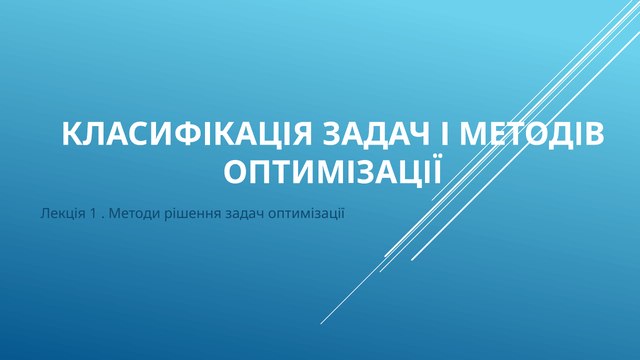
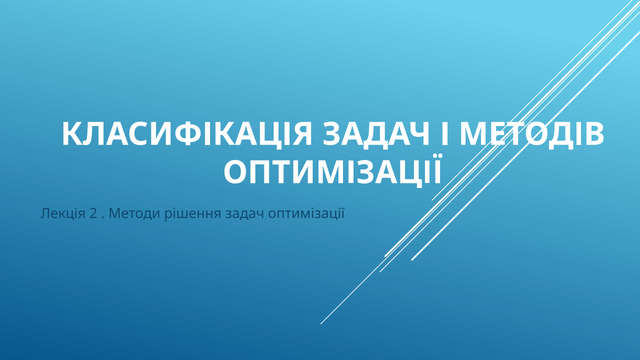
1: 1 -> 2 (93, 214)
